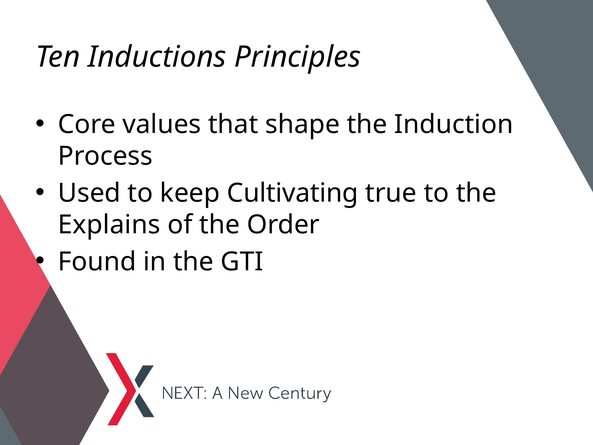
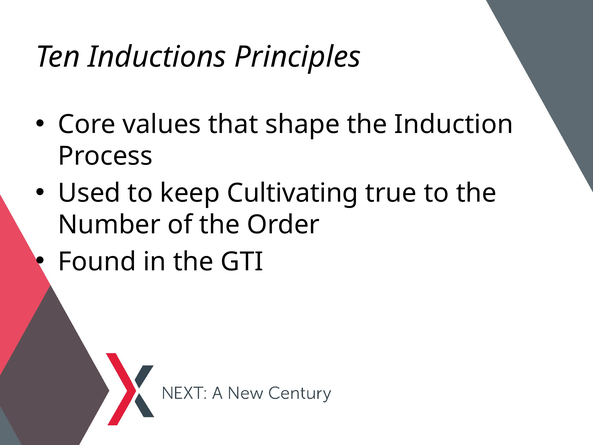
Explains: Explains -> Number (109, 225)
